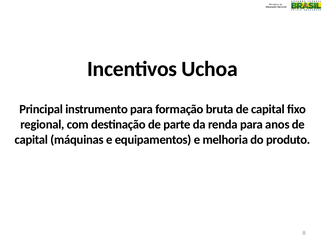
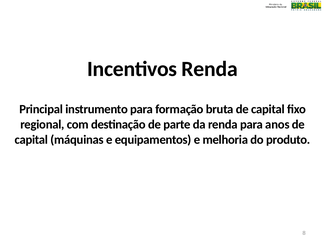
Incentivos Uchoa: Uchoa -> Renda (210, 69)
